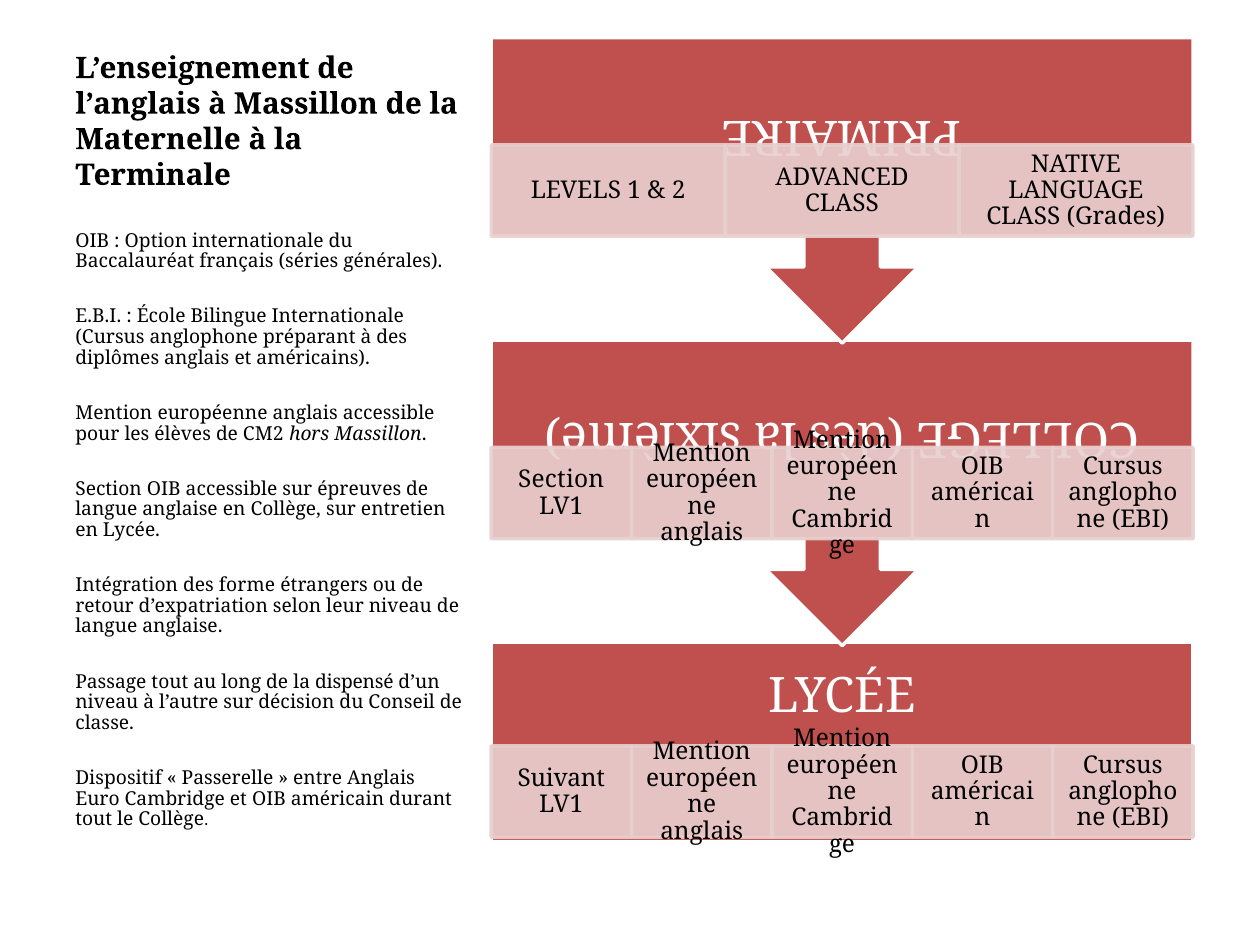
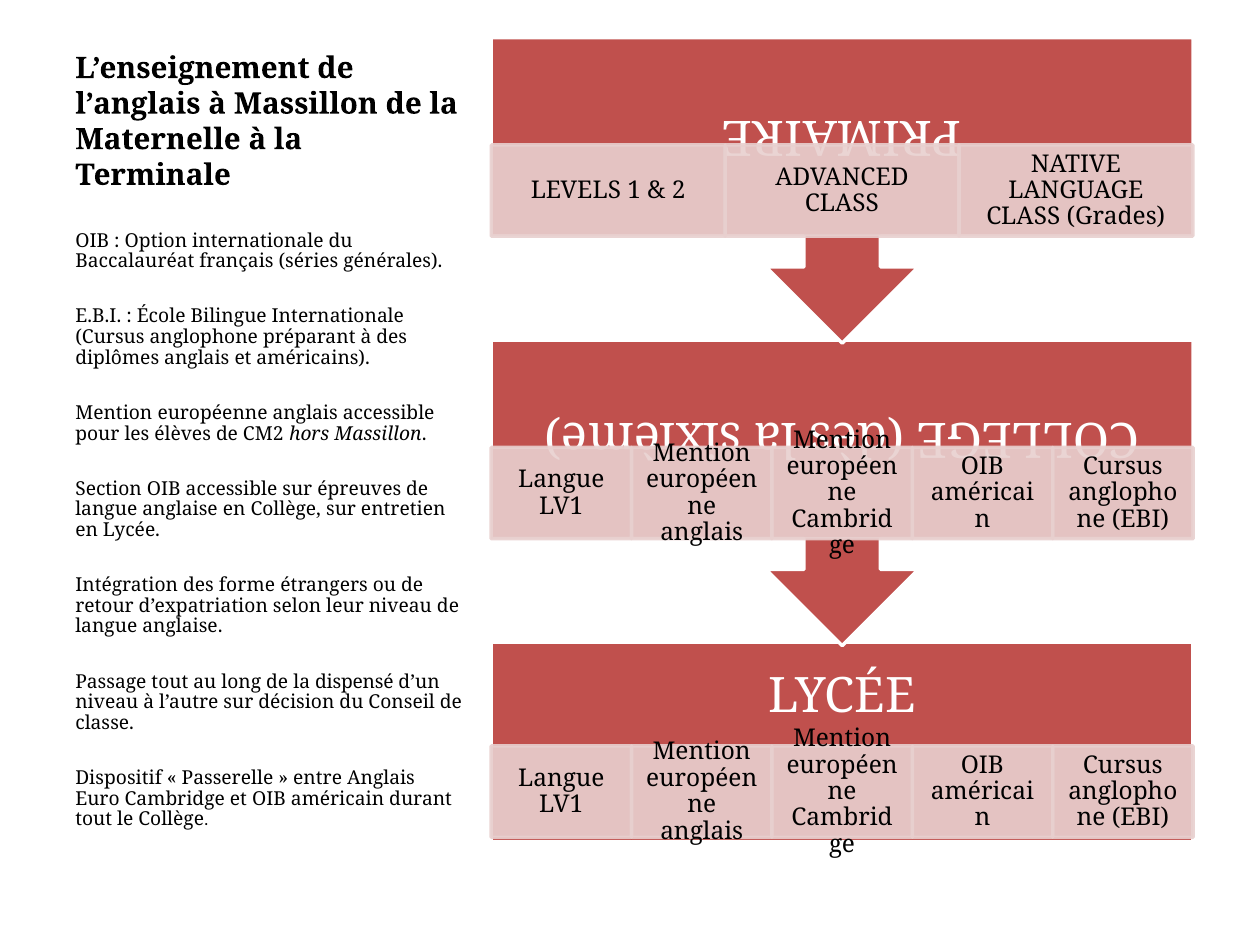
Section: Section -> Langue (561, 480)
Suivant: Suivant -> Langue (561, 778)
